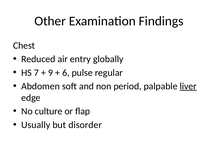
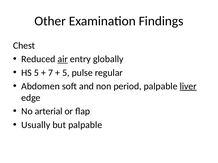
air underline: none -> present (63, 59)
HS 7: 7 -> 5 (36, 73)
9: 9 -> 7 (51, 73)
6: 6 -> 5 (66, 73)
culture: culture -> arterial (49, 112)
but disorder: disorder -> palpable (85, 125)
